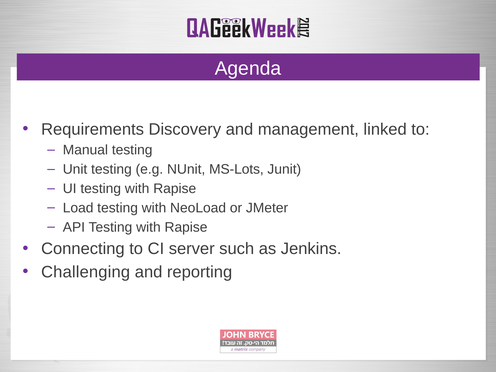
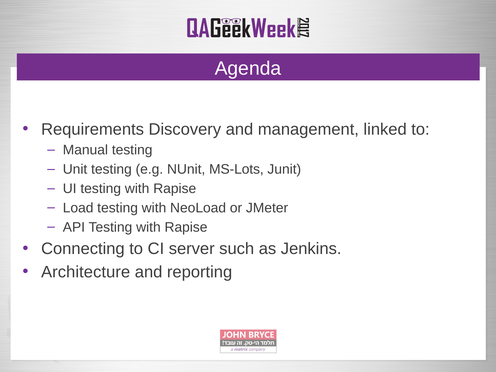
Challenging: Challenging -> Architecture (86, 272)
